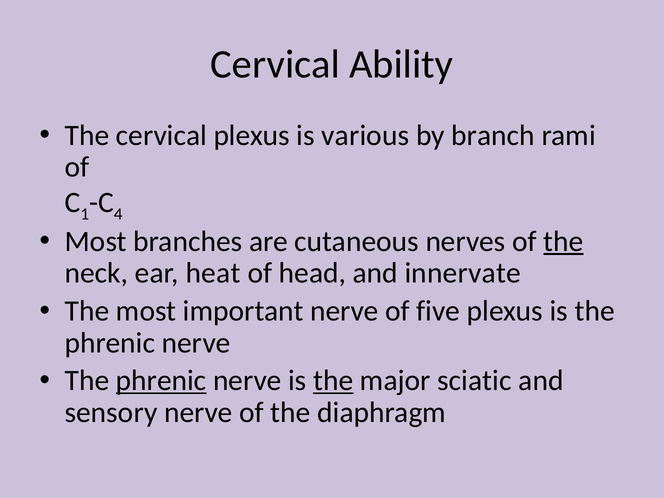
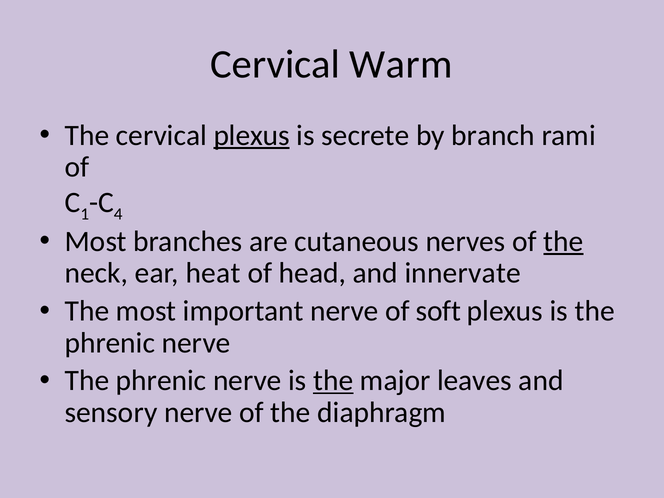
Ability: Ability -> Warm (401, 64)
plexus underline: none -> present (252, 135)
various: various -> secrete (365, 135)
five: five -> soft (438, 311)
phrenic underline: present -> none (161, 381)
sciatic: sciatic -> leaves (475, 381)
